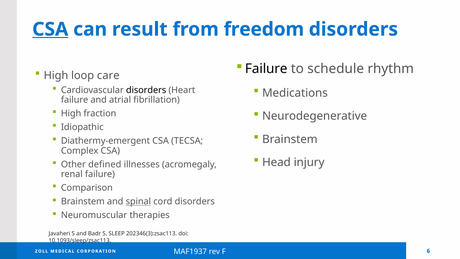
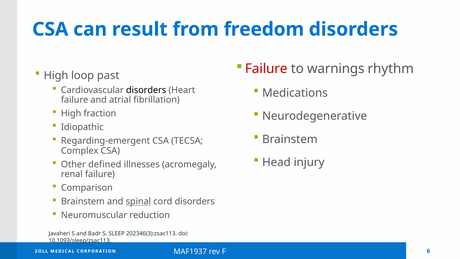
CSA underline: present -> none (50, 29)
Failure colour: black -> red (266, 69)
schedule: schedule -> warnings (336, 69)
care: care -> past (108, 75)
Diathermy-emergent: Diathermy-emergent -> Regarding-emergent (105, 141)
therapies: therapies -> reduction (150, 215)
